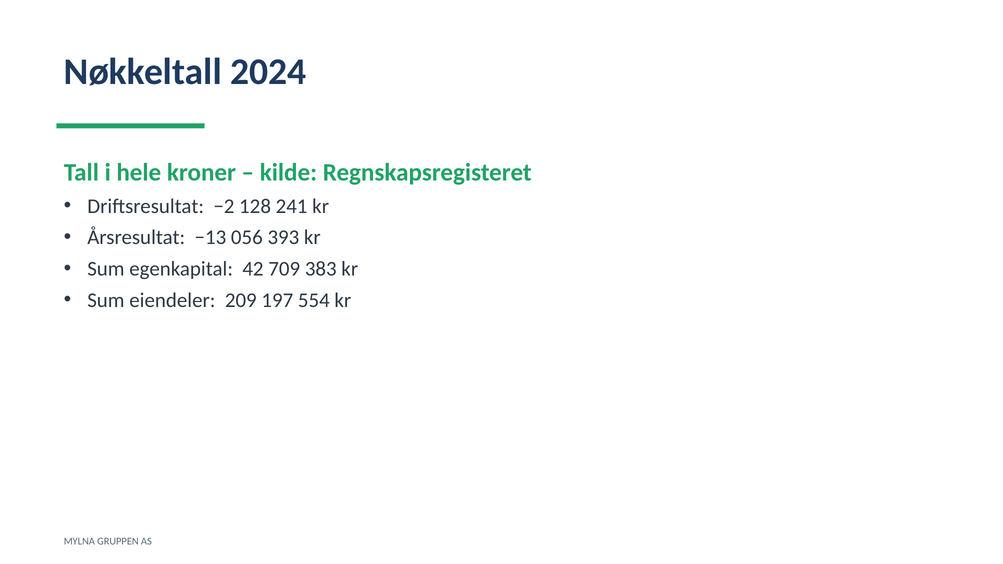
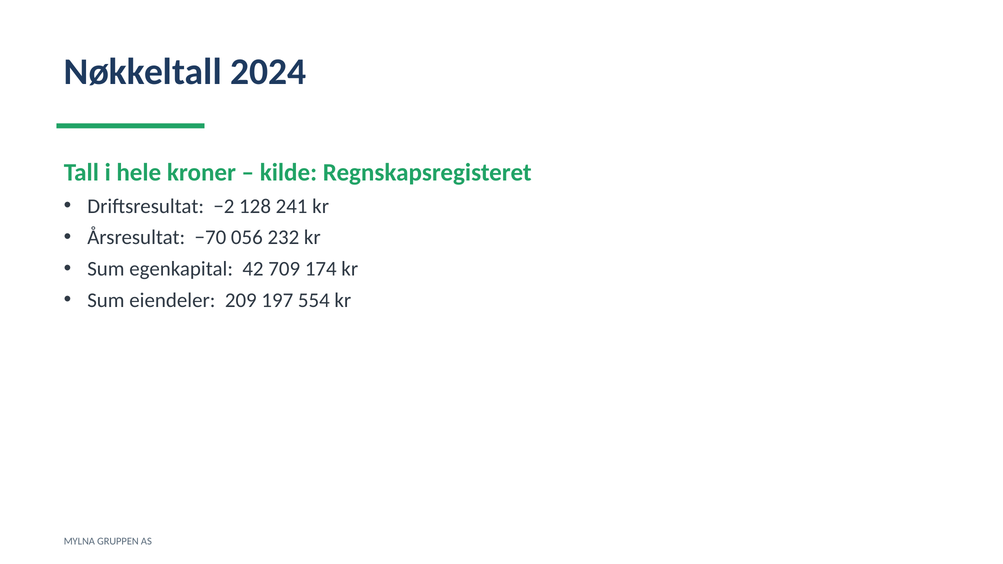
−13: −13 -> −70 (210, 238)
393: 393 -> 232 (283, 238)
383: 383 -> 174 (321, 269)
